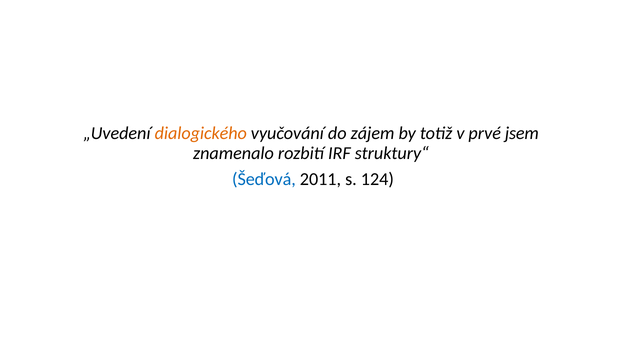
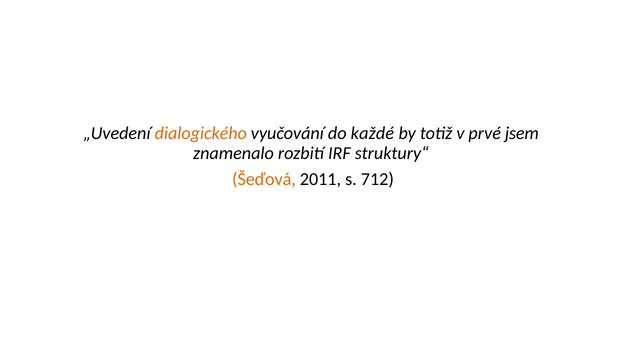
zájem: zájem -> každé (372, 133)
Šeďová colour: blue -> orange (264, 179)
124: 124 -> 712 (377, 179)
